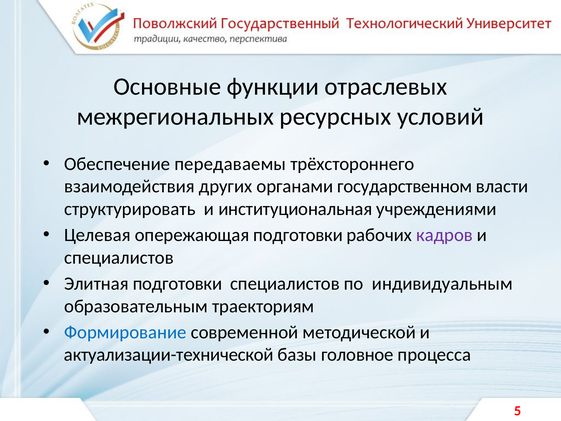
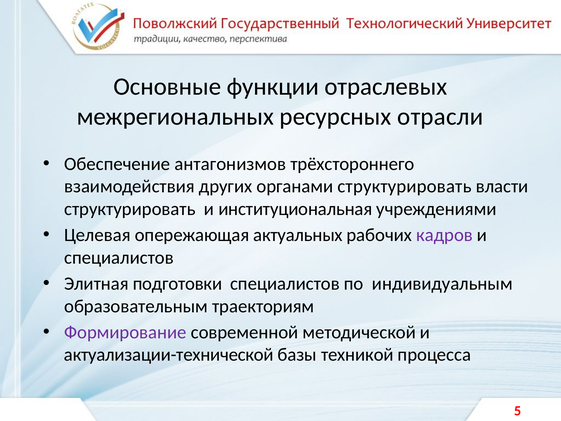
условий: условий -> отрасли (440, 117)
передаваемы: передаваемы -> антагонизмов (230, 164)
органами государственном: государственном -> структурировать (404, 186)
опережающая подготовки: подготовки -> актуальных (298, 235)
Формирование colour: blue -> purple (125, 332)
головное: головное -> техникой (357, 355)
